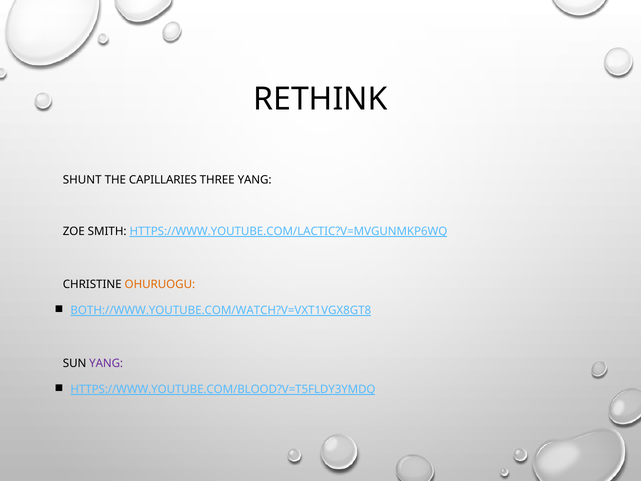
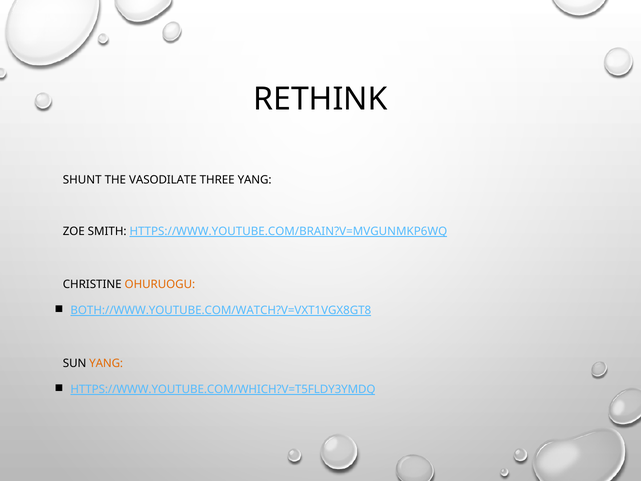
CAPILLARIES: CAPILLARIES -> VASODILATE (163, 180)
HTTPS://WWW.YOUTUBE.COM/LACTIC?V=MVGUNMKP6WQ: HTTPS://WWW.YOUTUBE.COM/LACTIC?V=MVGUNMKP6WQ -> HTTPS://WWW.YOUTUBE.COM/BRAIN?V=MVGUNMKP6WQ (288, 231)
YANG colour: purple -> orange (106, 363)
HTTPS://WWW.YOUTUBE.COM/BLOOD?V=T5FLDY3YMDQ: HTTPS://WWW.YOUTUBE.COM/BLOOD?V=T5FLDY3YMDQ -> HTTPS://WWW.YOUTUBE.COM/WHICH?V=T5FLDY3YMDQ (223, 389)
